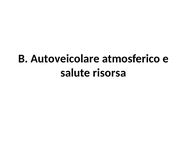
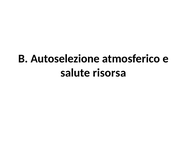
Autoveicolare: Autoveicolare -> Autoselezione (65, 59)
